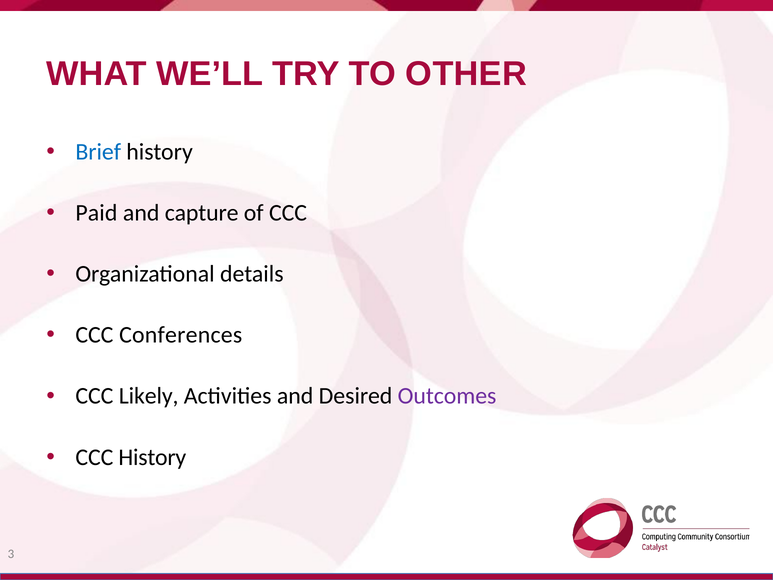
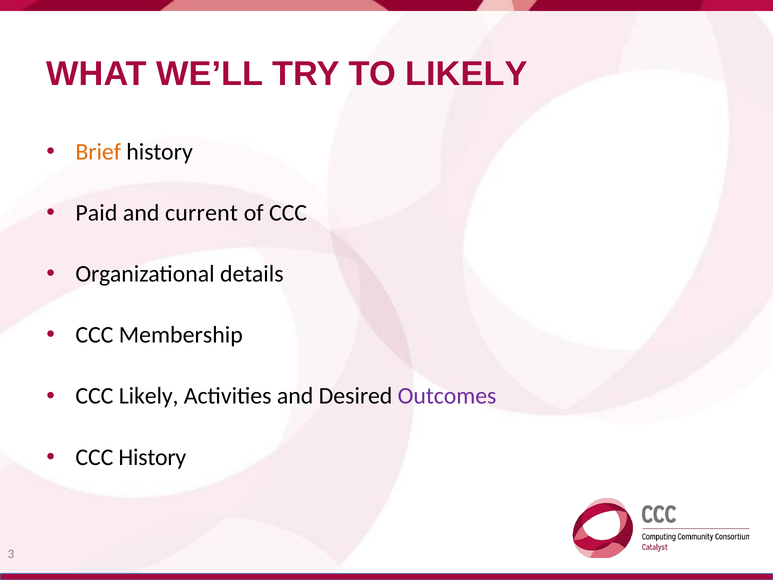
TO OTHER: OTHER -> LIKELY (466, 74)
Brief colour: blue -> orange (98, 152)
capture: capture -> current (201, 213)
Conferences: Conferences -> Membership (181, 335)
